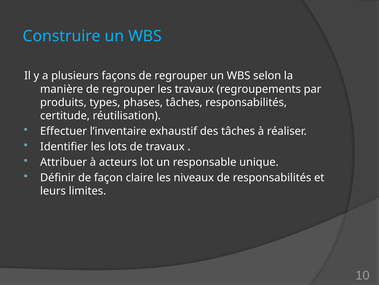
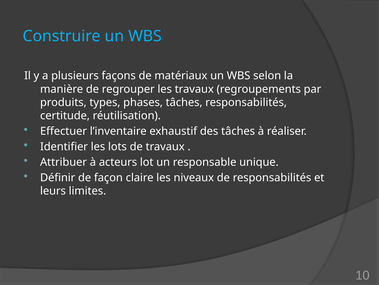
façons de regrouper: regrouper -> matériaux (181, 76)
